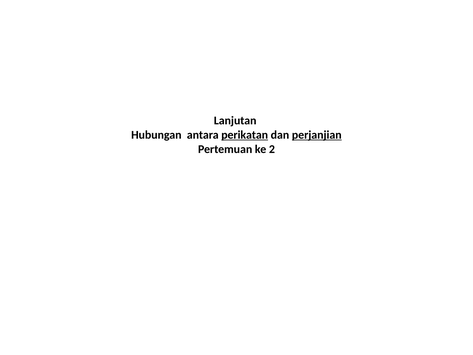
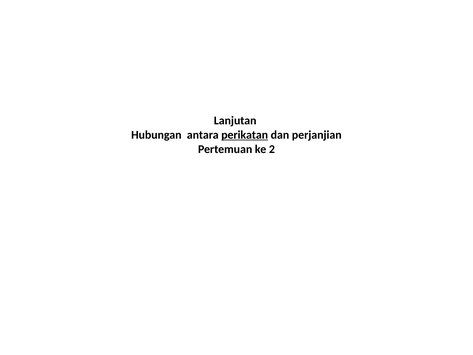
perjanjian underline: present -> none (317, 135)
